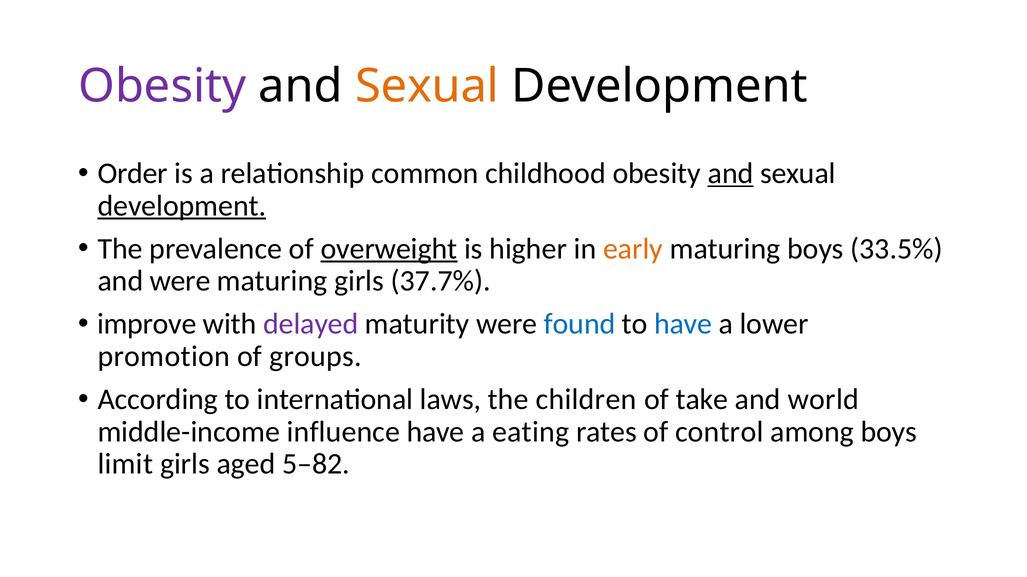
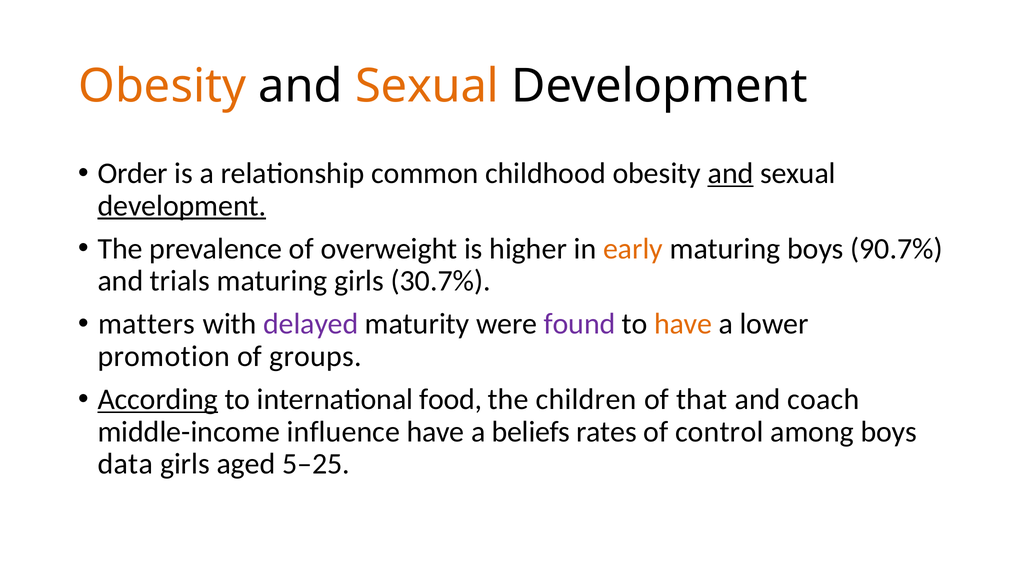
Obesity colour: purple -> orange (162, 86)
overweight underline: present -> none (389, 249)
33.5%: 33.5% -> 90.7% (897, 249)
and were: were -> trials (180, 281)
37.7%: 37.7% -> 30.7% (441, 281)
improve: improve -> matters (147, 324)
found colour: blue -> purple (580, 324)
have colour: blue -> orange (683, 324)
According underline: none -> present (158, 400)
laws: laws -> food (451, 400)
take: take -> that (702, 400)
world: world -> coach (823, 400)
eating: eating -> beliefs (531, 432)
limit: limit -> data (125, 465)
5–82: 5–82 -> 5–25 (316, 465)
